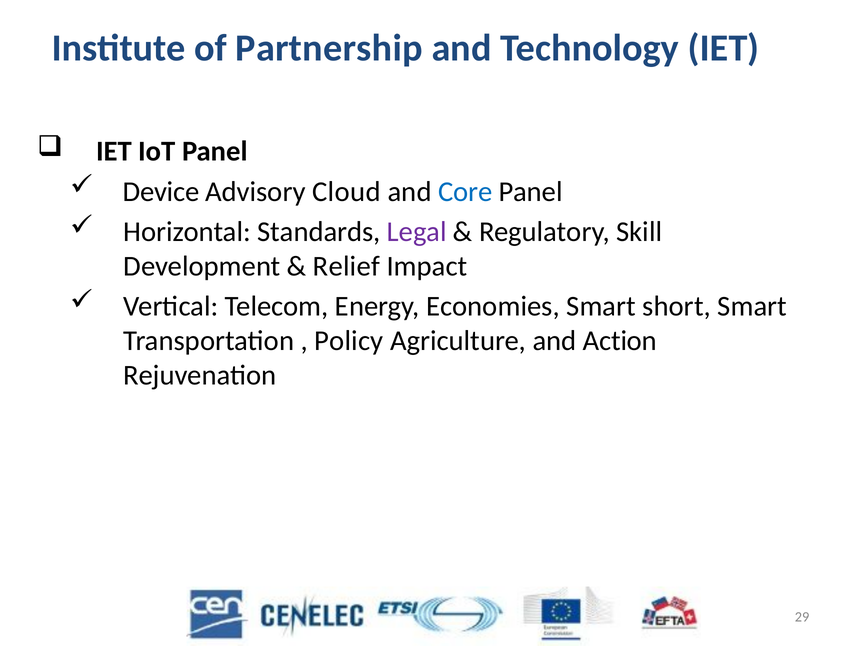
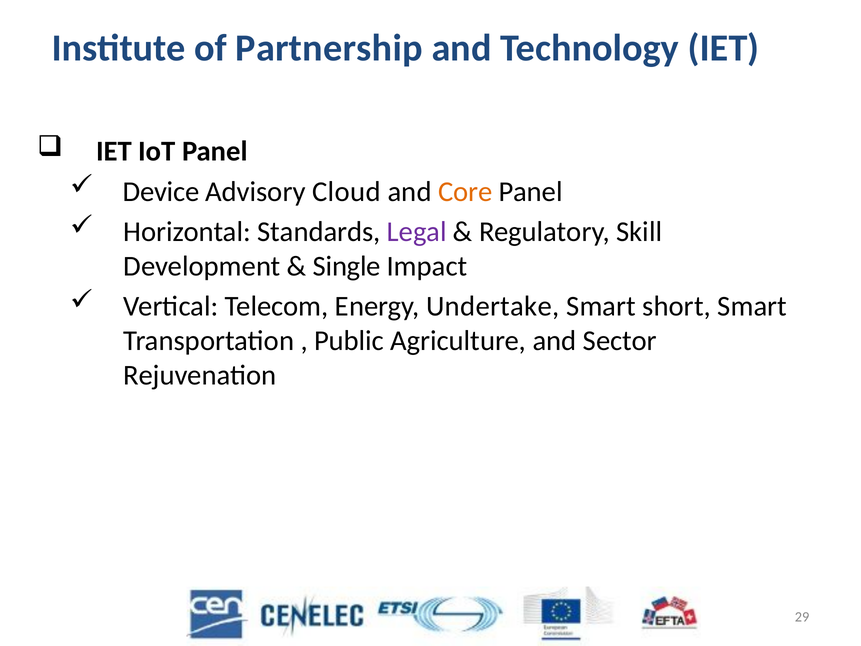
Core colour: blue -> orange (465, 192)
Relief: Relief -> Single (347, 266)
Economies: Economies -> Undertake (493, 306)
Policy: Policy -> Public (349, 341)
Action: Action -> Sector (620, 341)
